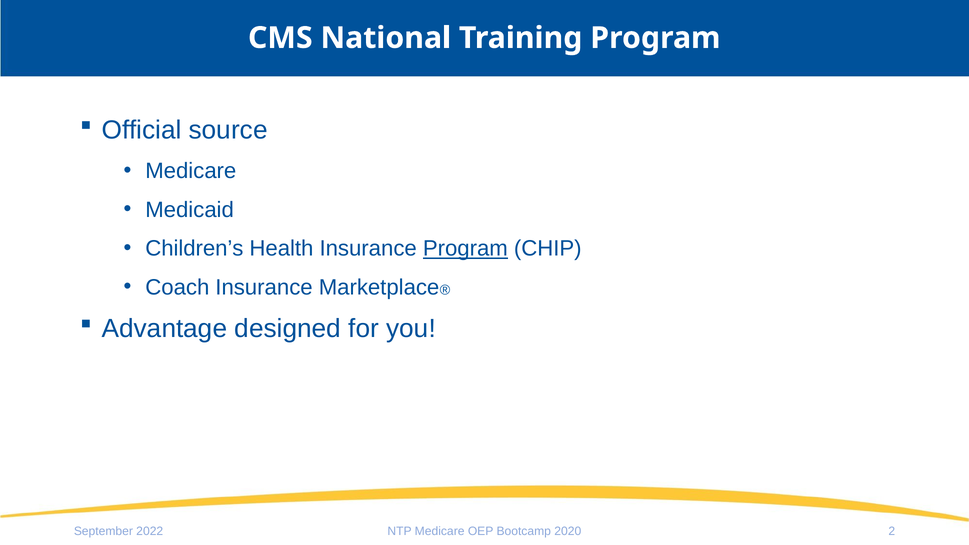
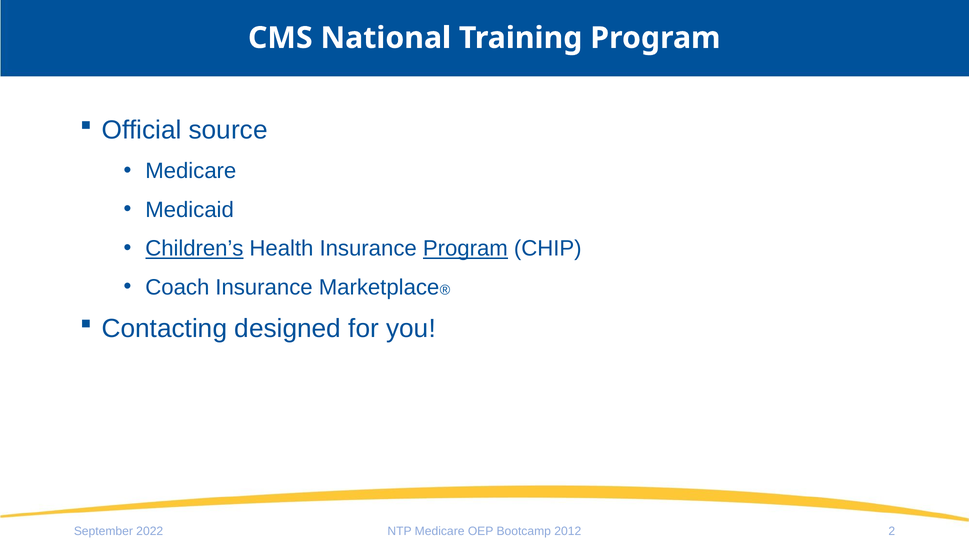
Children’s underline: none -> present (194, 249)
Advantage: Advantage -> Contacting (164, 329)
2020: 2020 -> 2012 (568, 531)
